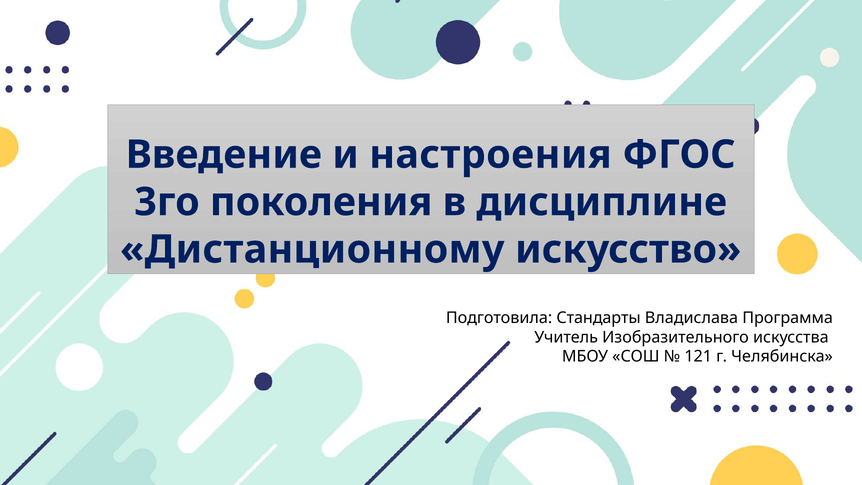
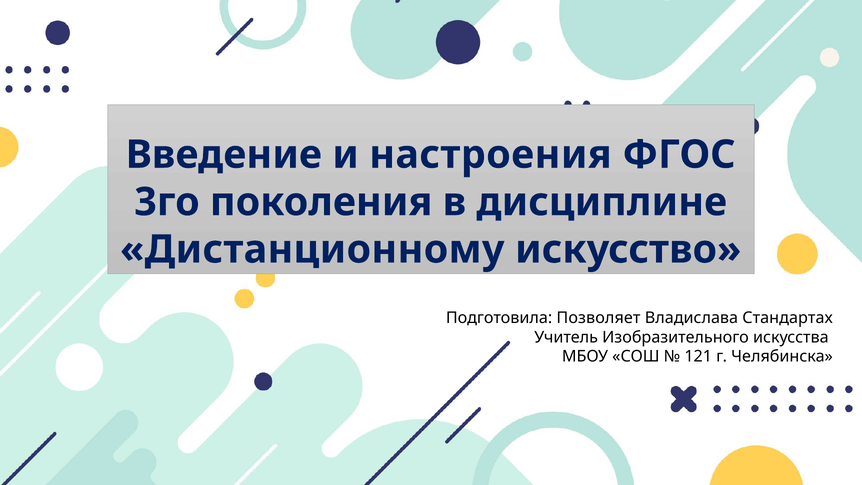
Стандарты: Стандарты -> Позволяет (598, 318)
Программа: Программа -> Стандартах (788, 318)
